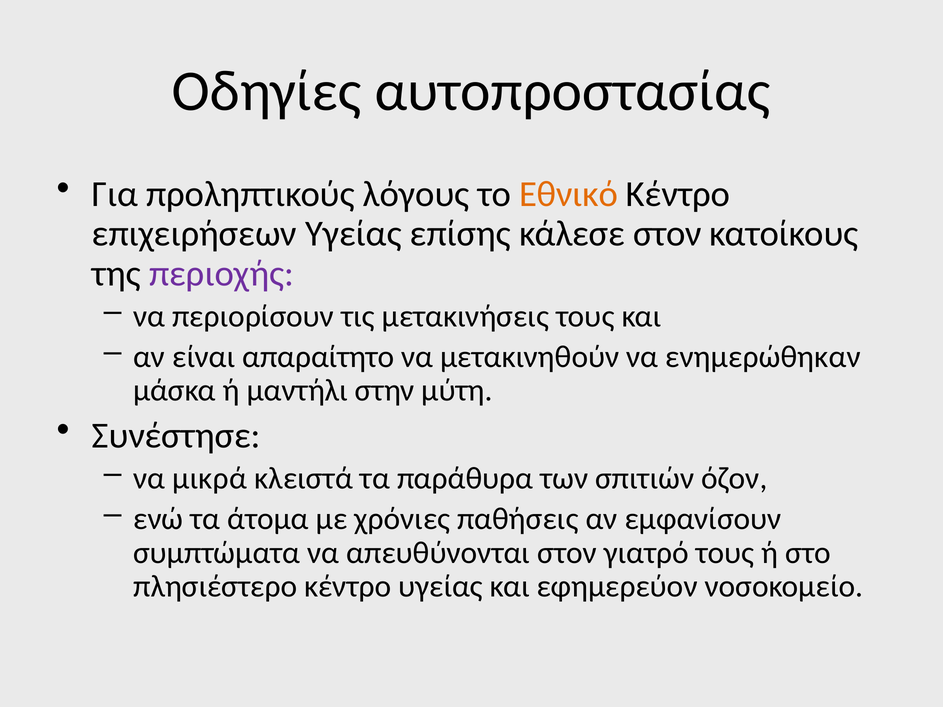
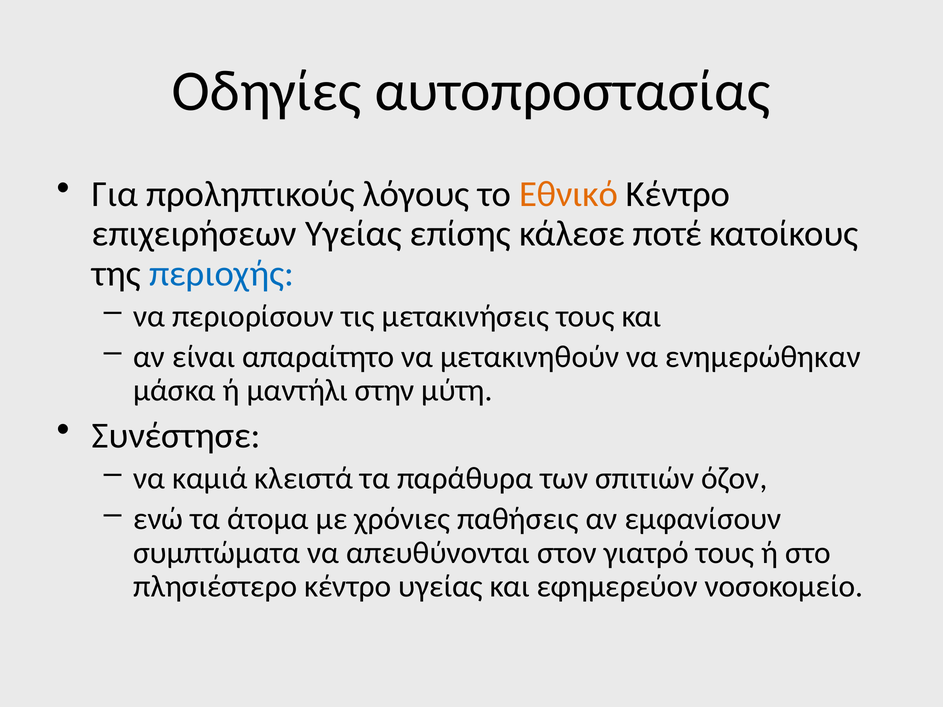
κάλεσε στον: στον -> ποτέ (667, 234)
περιοχής colour: purple -> blue (222, 274)
μικρά: μικρά -> καμιά (210, 478)
